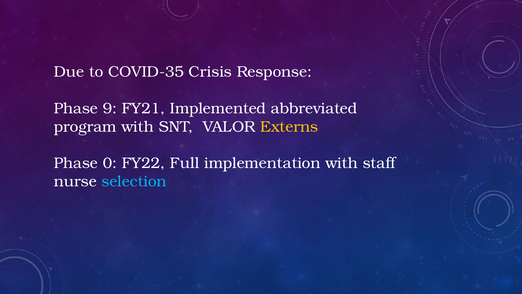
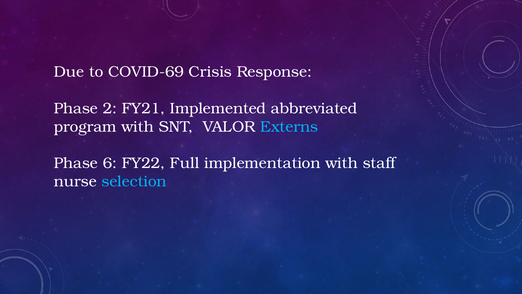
COVID-35: COVID-35 -> COVID-69 (146, 72)
9: 9 -> 2 (110, 108)
Externs colour: yellow -> light blue (289, 127)
0: 0 -> 6 (110, 163)
